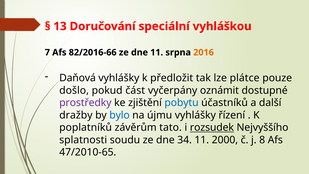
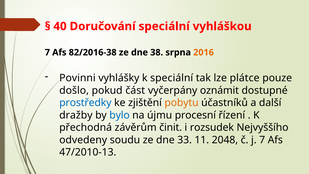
13: 13 -> 40 (60, 26)
82/2016-66: 82/2016-66 -> 82/2016-38 (93, 52)
dne 11: 11 -> 38 (157, 52)
Daňová: Daňová -> Povinni (77, 78)
k předložit: předložit -> speciální (172, 78)
prostředky colour: purple -> blue (85, 103)
pobytu colour: blue -> orange (182, 103)
újmu vyhlášky: vyhlášky -> procesní (195, 115)
poplatníků: poplatníků -> přechodná (86, 127)
tato: tato -> činit (171, 127)
rozsudek underline: present -> none (212, 127)
splatnosti: splatnosti -> odvedeny (83, 140)
34: 34 -> 33 (185, 140)
2000: 2000 -> 2048 (225, 140)
j 8: 8 -> 7 (262, 140)
47/2010-65: 47/2010-65 -> 47/2010-13 (88, 152)
